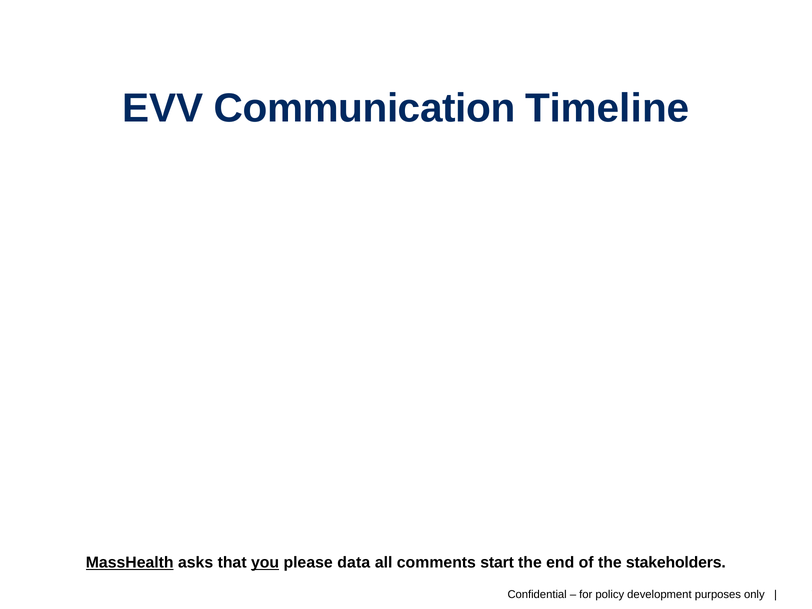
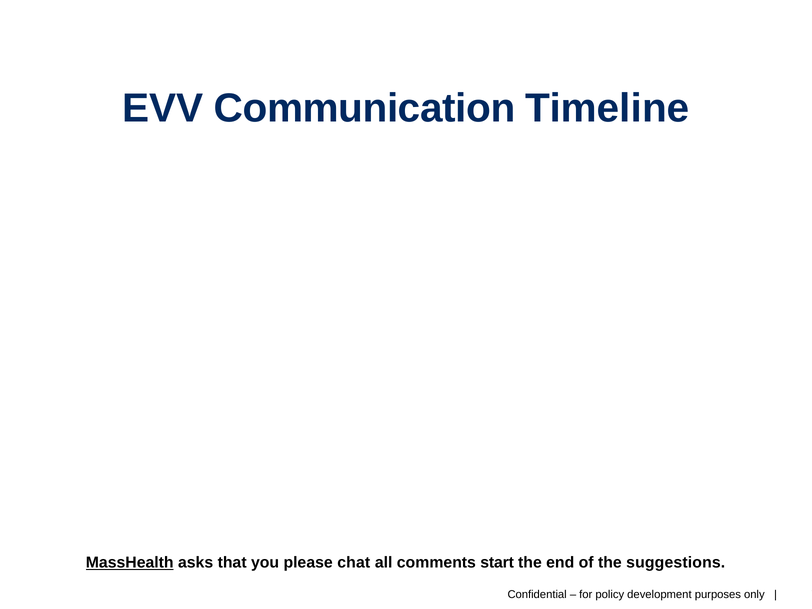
you underline: present -> none (265, 563)
data: data -> chat (354, 563)
stakeholders: stakeholders -> suggestions (676, 563)
